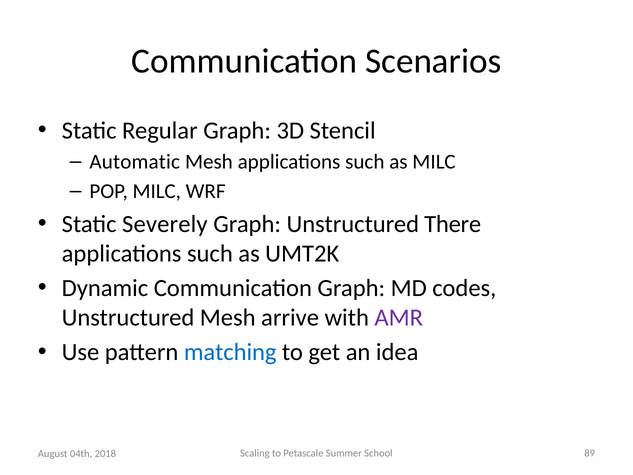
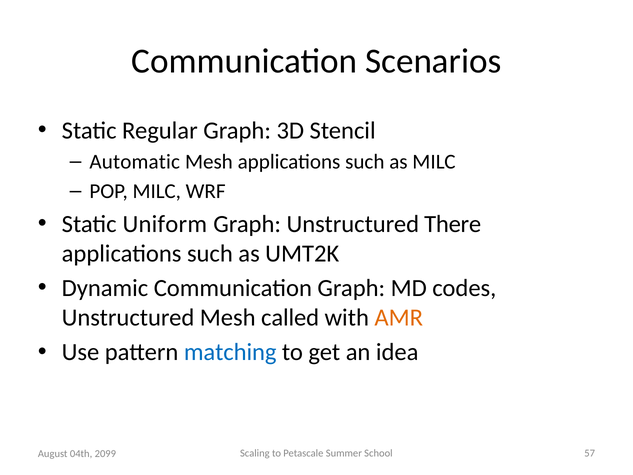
Severely: Severely -> Uniform (165, 224)
arrive: arrive -> called (290, 318)
AMR colour: purple -> orange (399, 318)
89: 89 -> 57 (590, 453)
2018: 2018 -> 2099 (105, 453)
